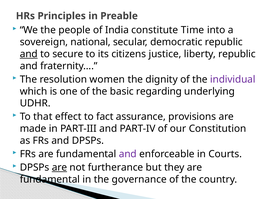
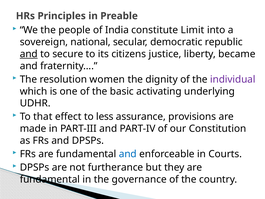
Time: Time -> Limit (193, 30)
liberty republic: republic -> became (237, 54)
regarding: regarding -> activating (159, 91)
fact: fact -> less (105, 117)
and colour: purple -> blue (128, 154)
are underline: present -> none (59, 167)
